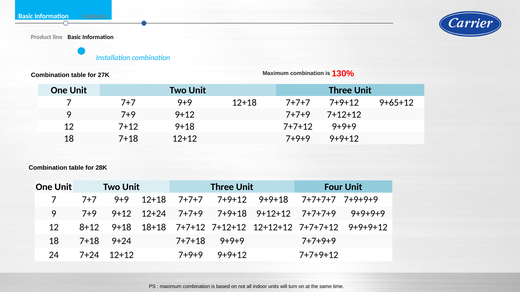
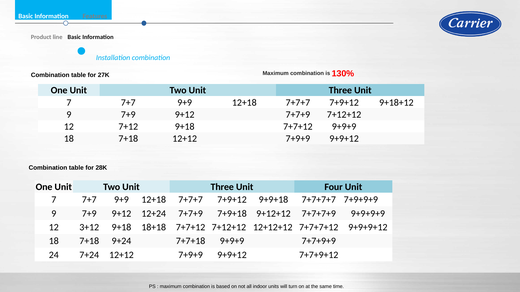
9+65+12: 9+65+12 -> 9+18+12 (396, 103)
8+12: 8+12 -> 3+12 (89, 228)
